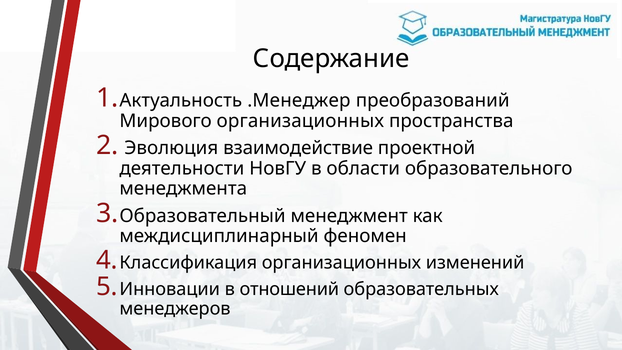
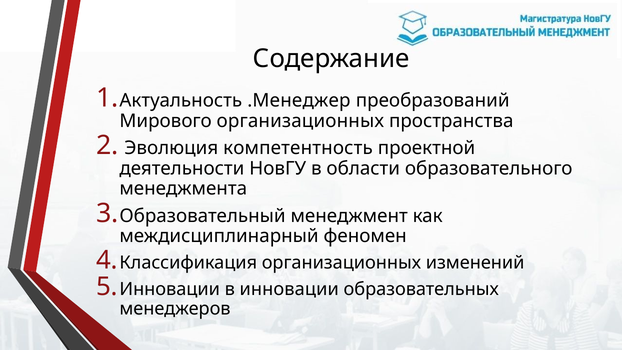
взаимодействие: взаимодействие -> компетентность (298, 148)
в отношений: отношений -> инновации (289, 289)
